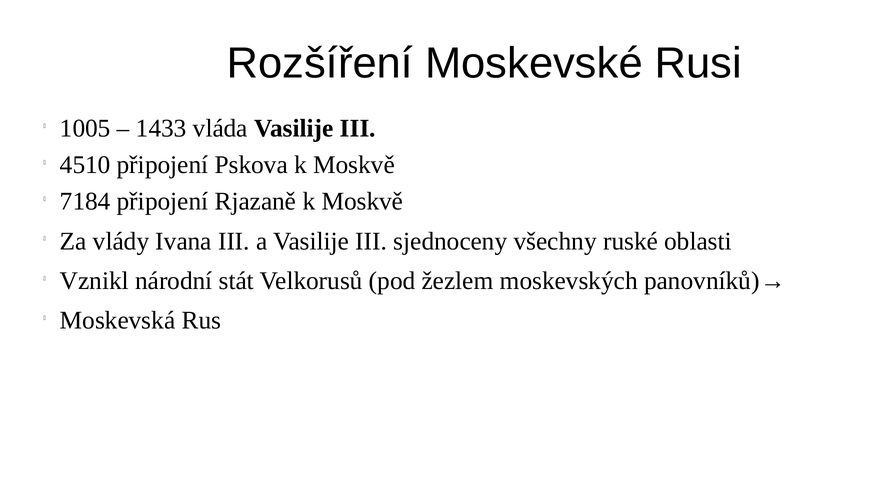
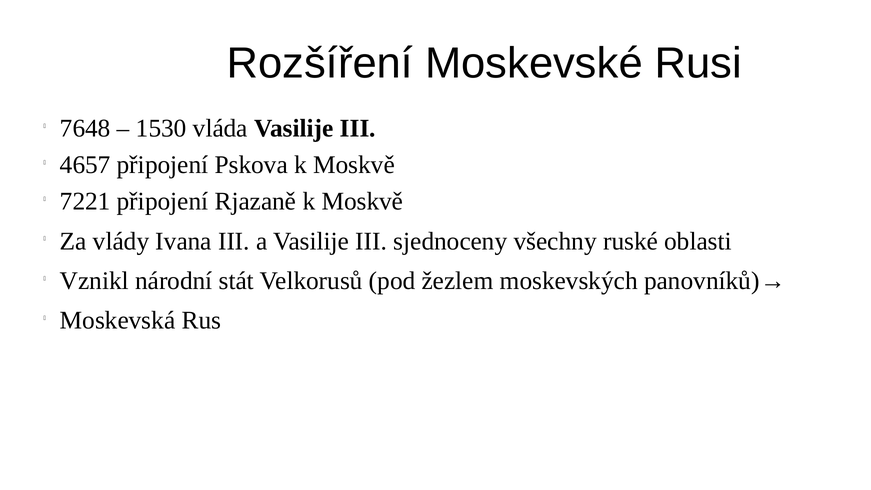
1005: 1005 -> 7648 (85, 128)
1433: 1433 -> 1530 (161, 128)
4510: 4510 -> 4657 (85, 165)
7184: 7184 -> 7221 (85, 201)
